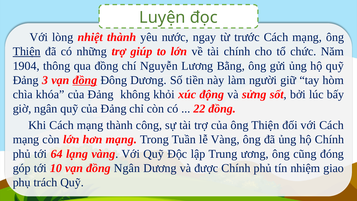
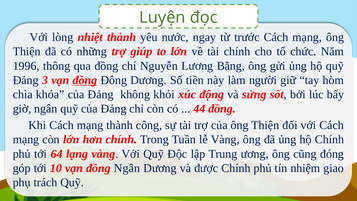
Thiện underline: present -> none (27, 51)
1904: 1904 -> 1996 (26, 66)
22: 22 -> 44 (199, 109)
hơn mạng: mạng -> chính (121, 139)
